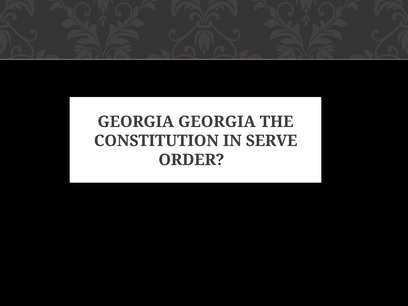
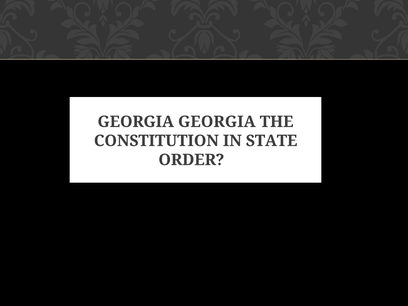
SERVE: SERVE -> STATE (272, 141)
